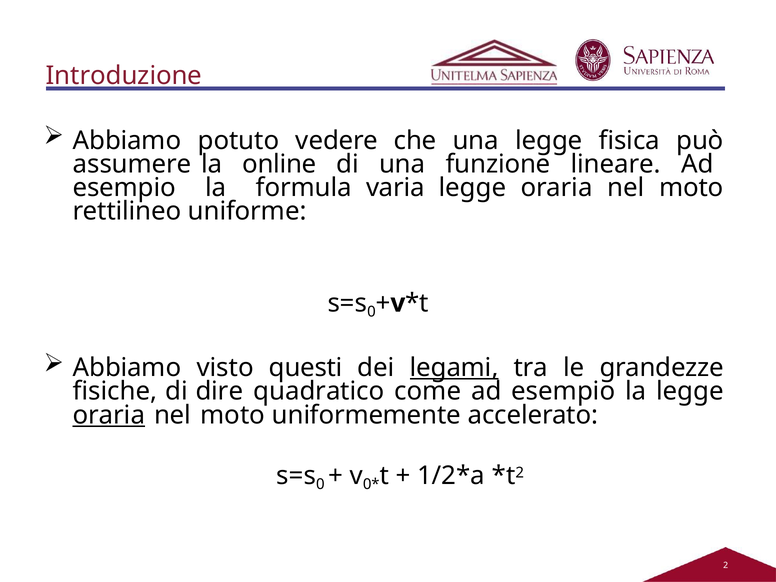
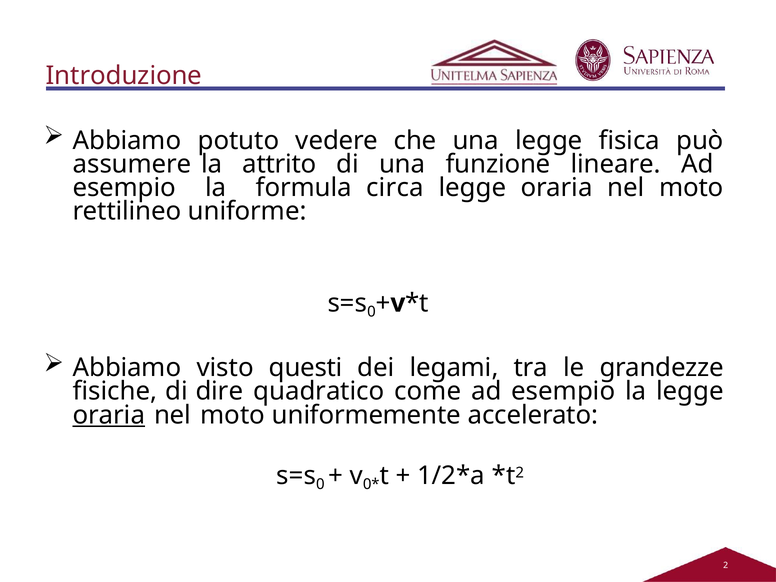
online: online -> attrito (279, 164)
varia: varia -> circa (395, 188)
legami underline: present -> none (454, 368)
